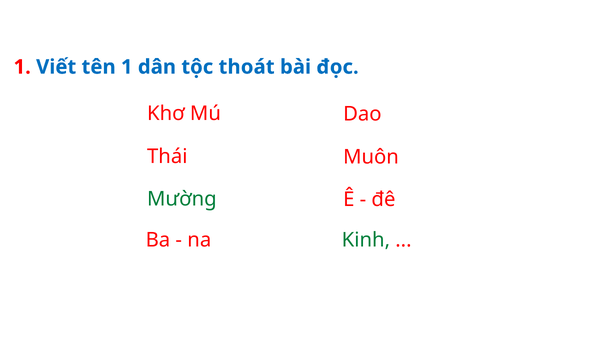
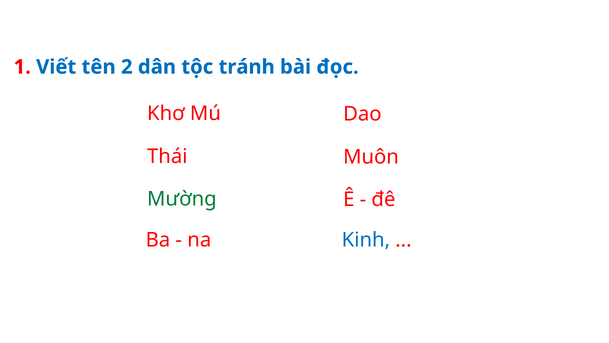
tên 1: 1 -> 2 (127, 67)
thoát: thoát -> tránh (247, 67)
Kinh colour: green -> blue (366, 240)
